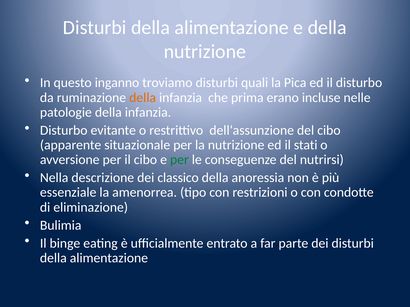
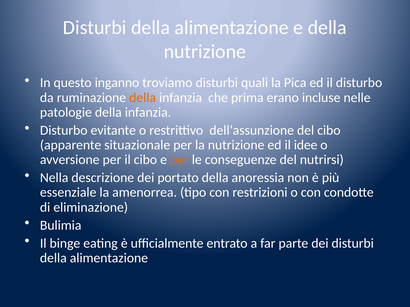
stati: stati -> idee (306, 145)
per colour: green -> orange (179, 160)
classico: classico -> portato (178, 178)
